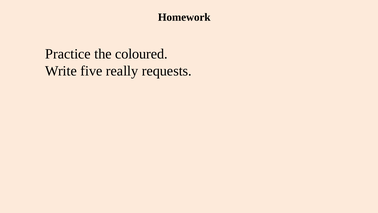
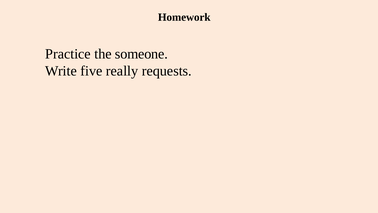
coloured: coloured -> someone (141, 54)
